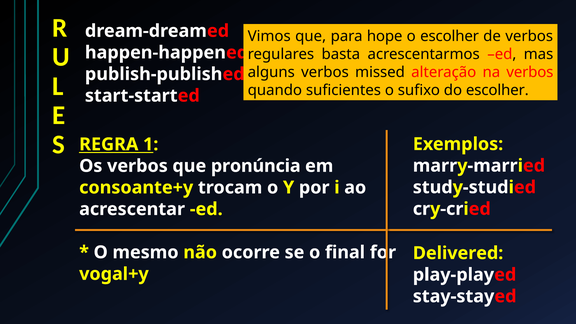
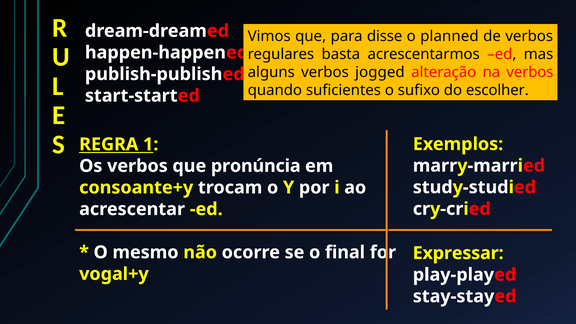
hope: hope -> disse (385, 36)
o escolher: escolher -> planned (449, 36)
missed: missed -> jogged (380, 72)
Delivered: Delivered -> Expressar (458, 253)
